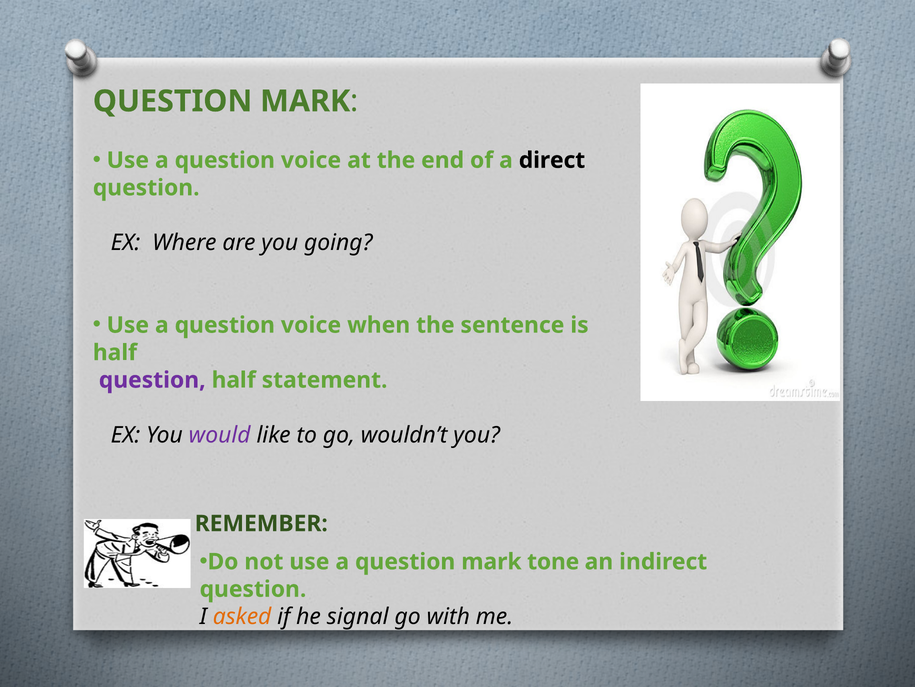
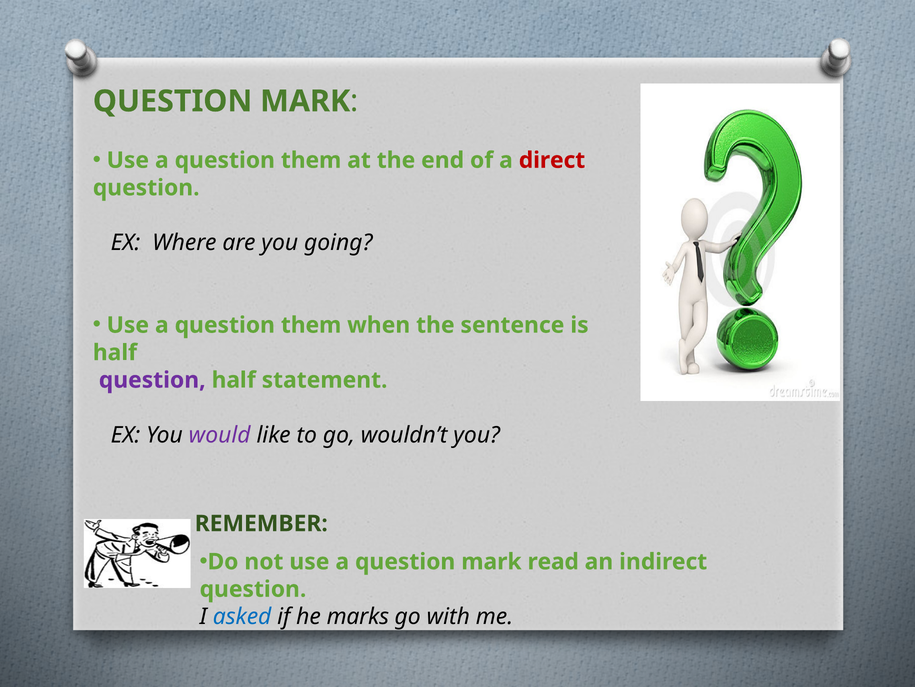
voice: voice -> them (311, 160)
direct colour: black -> red (552, 160)
voice: voice -> them (311, 325)
tone: tone -> read (553, 561)
asked colour: orange -> blue (242, 616)
signal: signal -> marks (358, 616)
